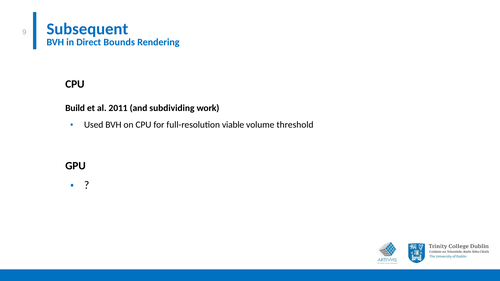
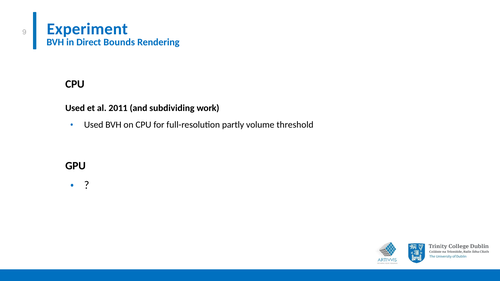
Subsequent: Subsequent -> Experiment (87, 29)
Build: Build -> Used (75, 108)
viable: viable -> partly (233, 125)
